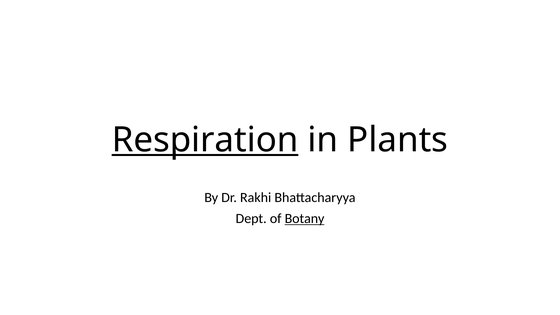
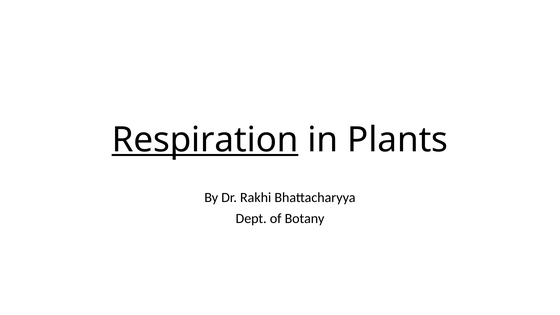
Botany underline: present -> none (305, 219)
